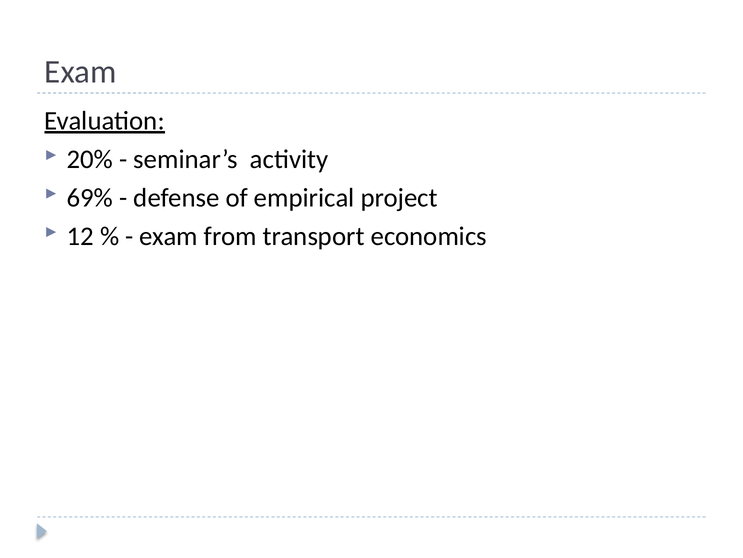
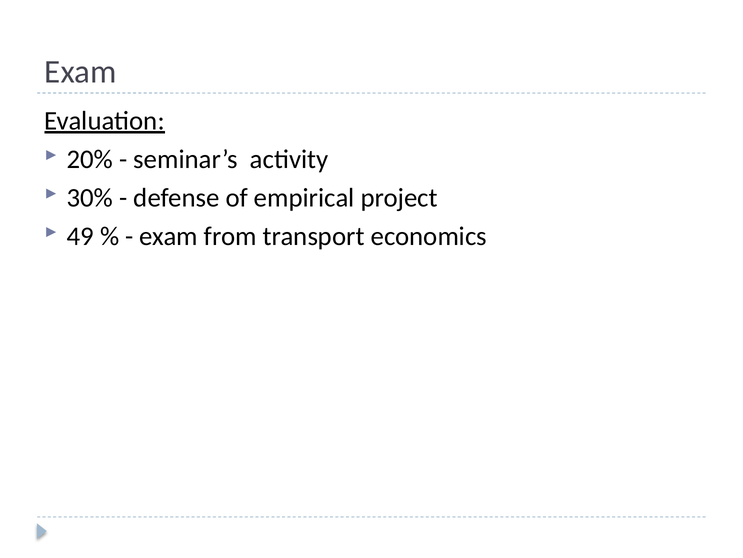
69%: 69% -> 30% (90, 197)
12: 12 -> 49 (80, 236)
